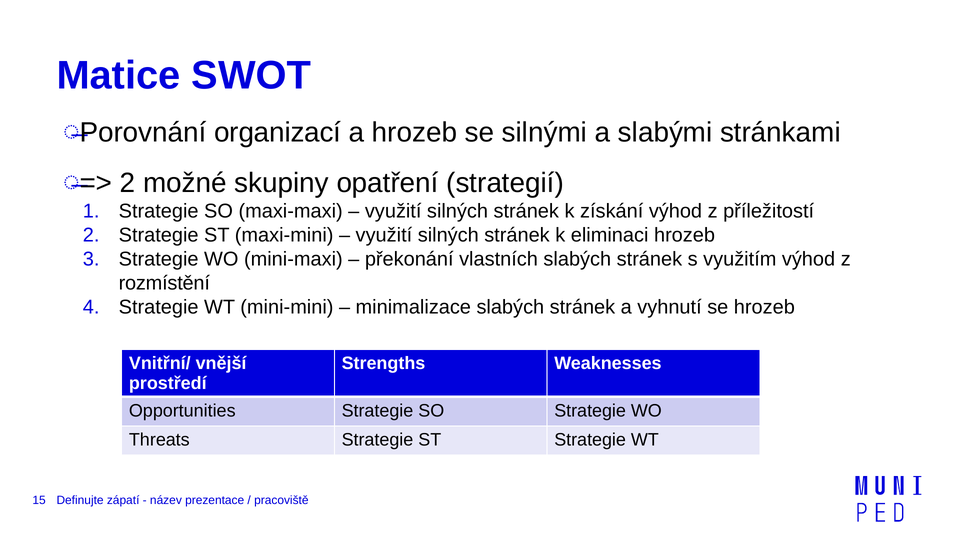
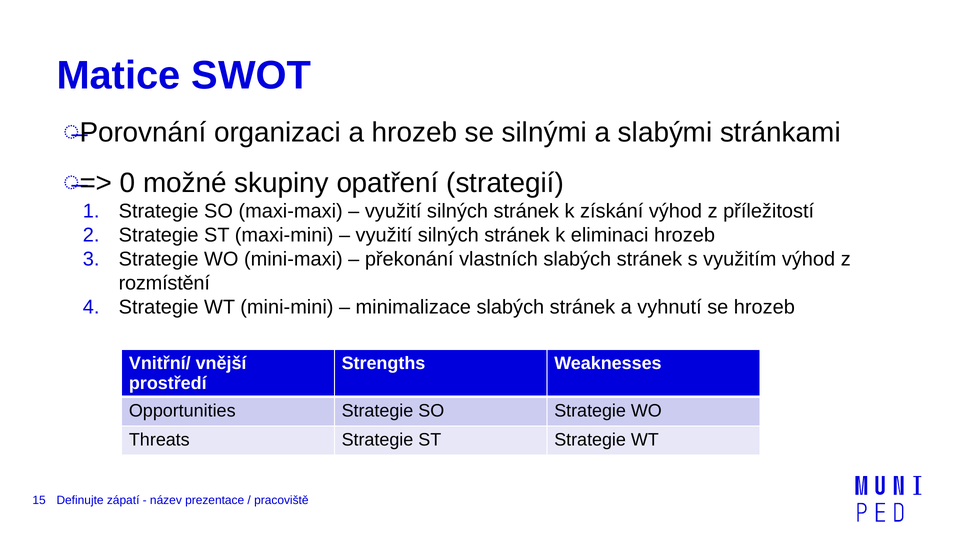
organizací: organizací -> organizaci (278, 132)
2: 2 -> 0 (127, 183)
